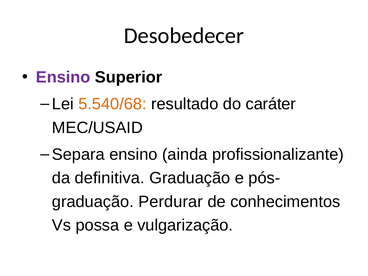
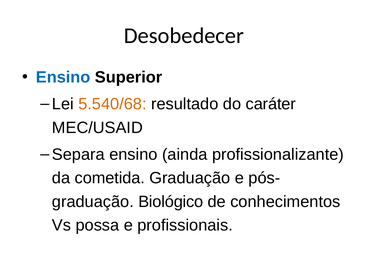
Ensino colour: purple -> blue (63, 77)
definitiva: definitiva -> cometida (110, 178)
Perdurar: Perdurar -> Biológico (171, 202)
vulgarização: vulgarização -> profissionais (185, 225)
